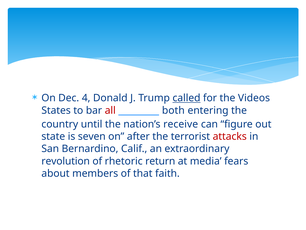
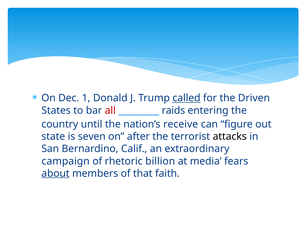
4: 4 -> 1 (86, 98)
Videos: Videos -> Driven (254, 98)
both: both -> raids (173, 110)
attacks colour: red -> black (230, 136)
revolution: revolution -> campaign (66, 161)
return: return -> billion (160, 161)
about underline: none -> present (55, 173)
